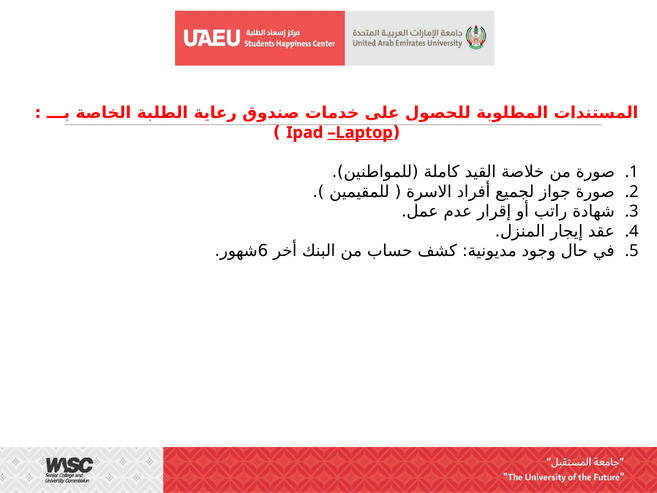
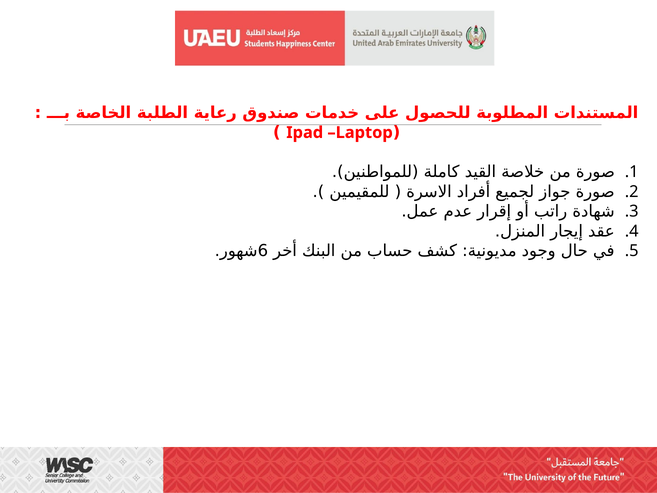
Laptop underline: present -> none (360, 132)
